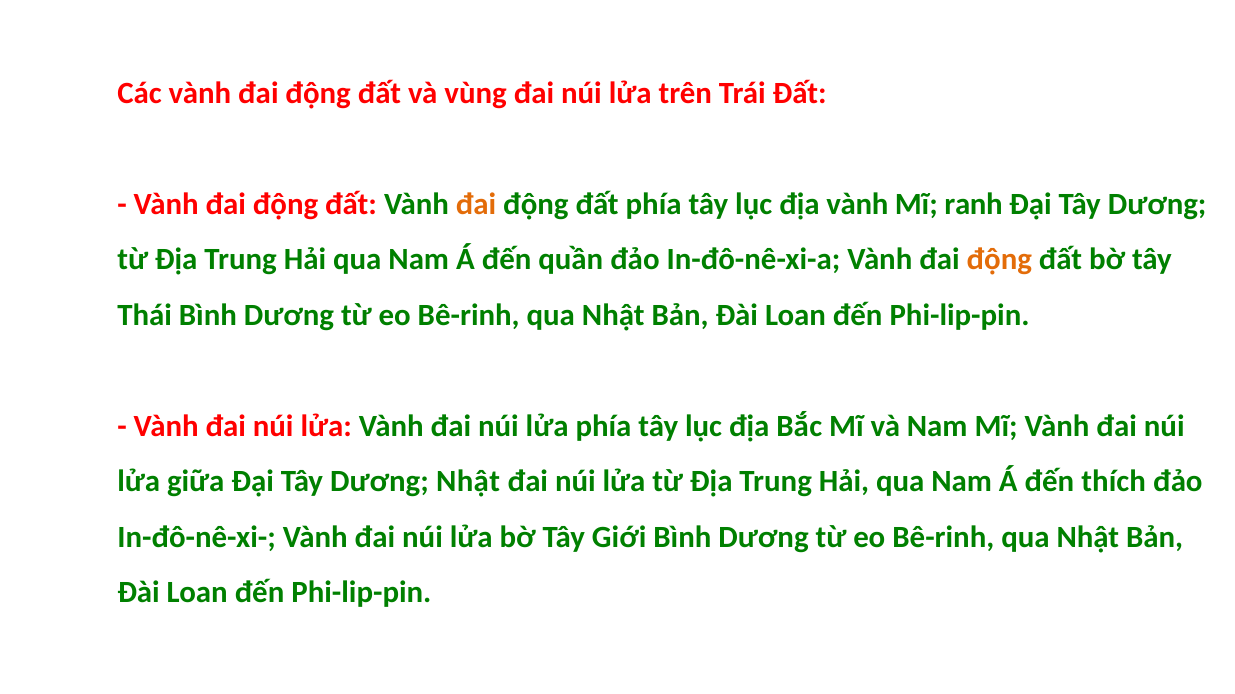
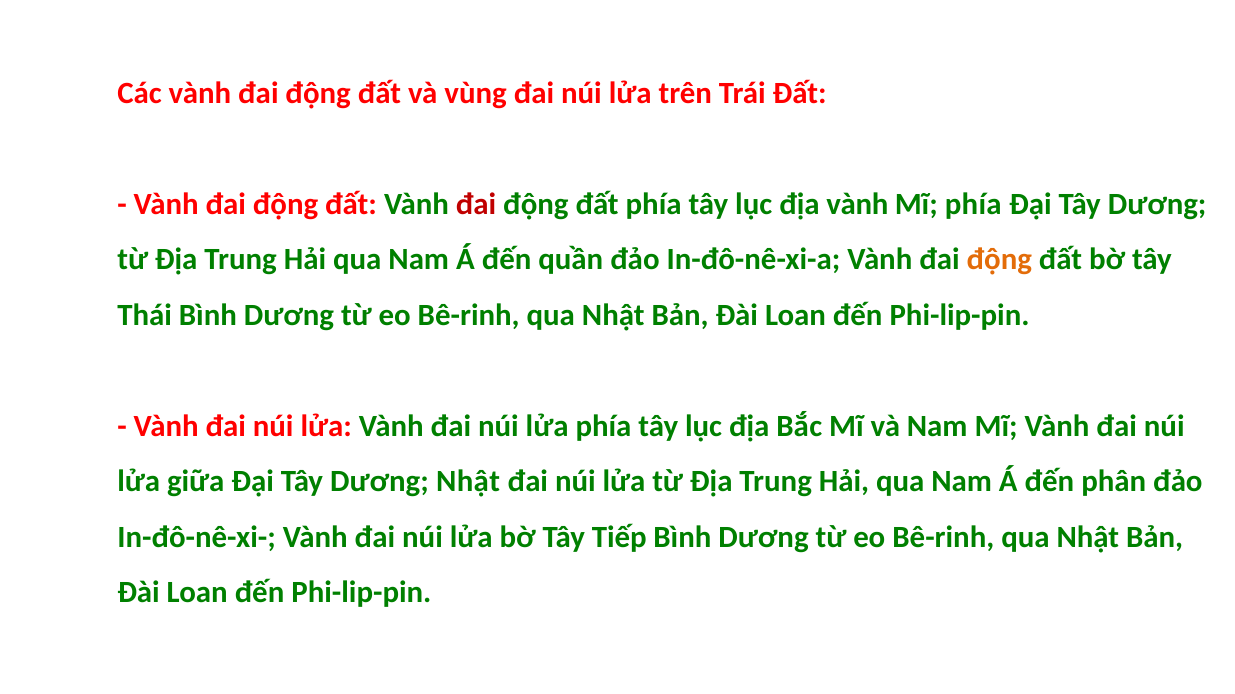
đai colour: orange -> red (476, 204)
Mĩ ranh: ranh -> phía (973, 204)
thích: thích -> phân (1114, 482)
Giới: Giới -> Tiếp (619, 538)
